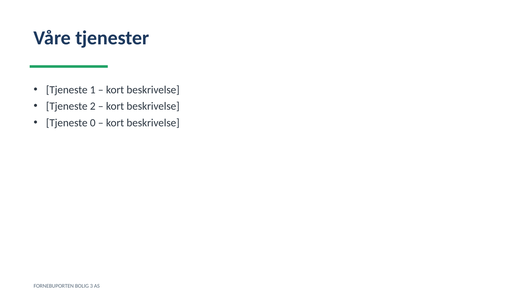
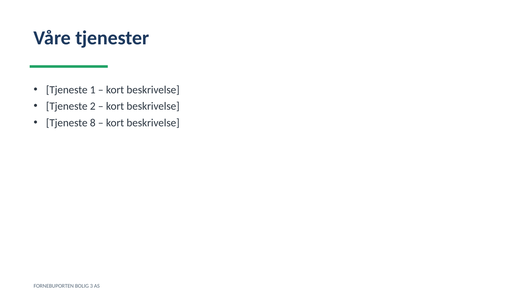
0: 0 -> 8 (93, 123)
